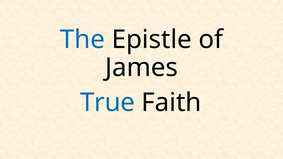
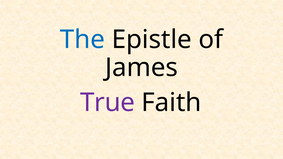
True colour: blue -> purple (108, 103)
